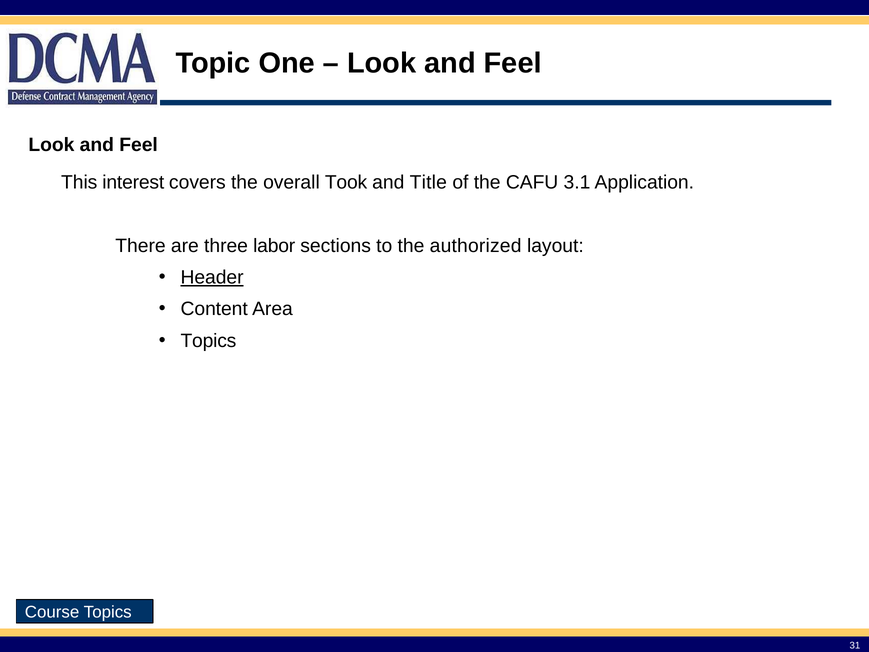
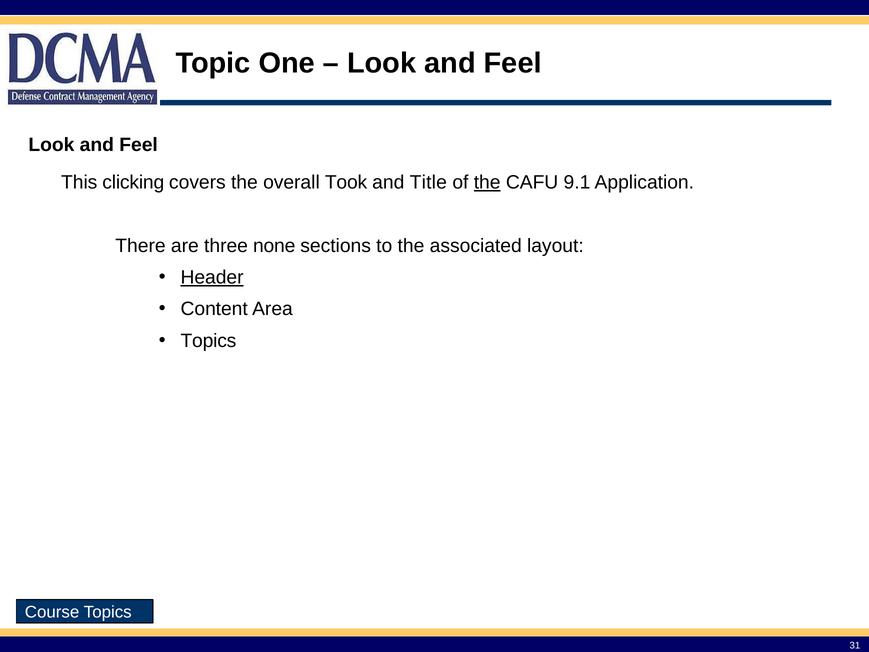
interest: interest -> clicking (133, 182)
the underline: none -> present (487, 182)
3.1: 3.1 -> 9.1 (577, 182)
labor: labor -> none (274, 246)
authorized: authorized -> associated (476, 246)
